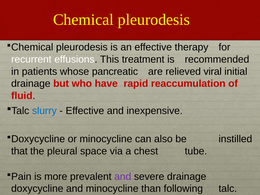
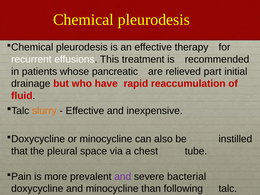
viral: viral -> part (213, 71)
slurry colour: blue -> orange (44, 111)
severe drainage: drainage -> bacterial (187, 176)
